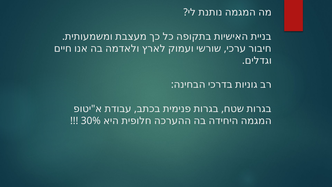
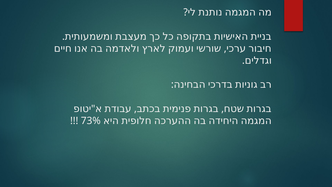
30%: 30% -> 73% (91, 121)
